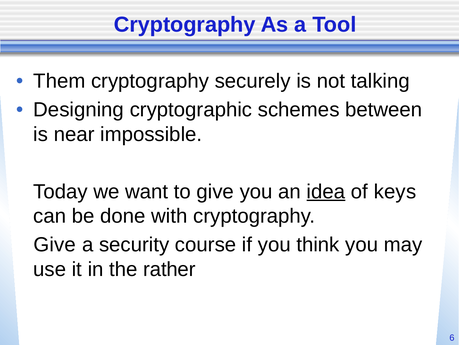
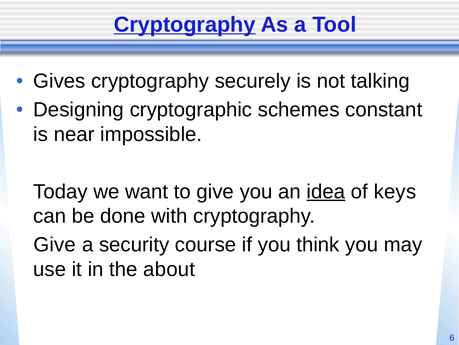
Cryptography underline: none -> present (185, 24)
Them: Them -> Gives (59, 81)
between: between -> constant (384, 110)
rather: rather -> about (169, 269)
